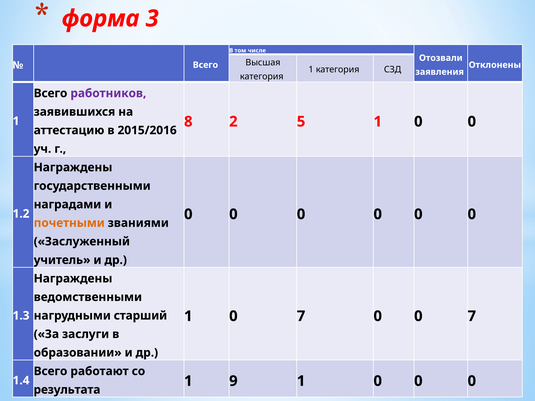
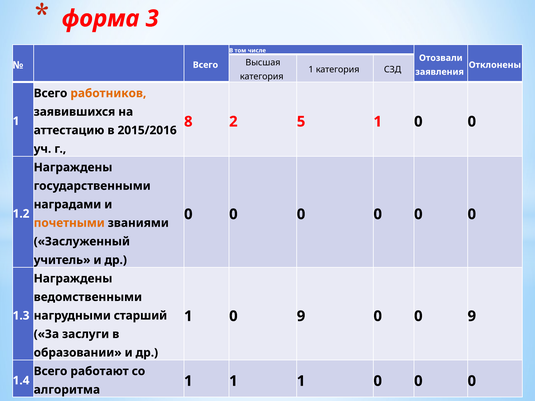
работников colour: purple -> orange (108, 93)
1 0 7: 7 -> 9 (301, 316)
0 0 7: 7 -> 9 (472, 316)
9: 9 -> 1 (233, 381)
результата: результата -> алгоритма (67, 390)
